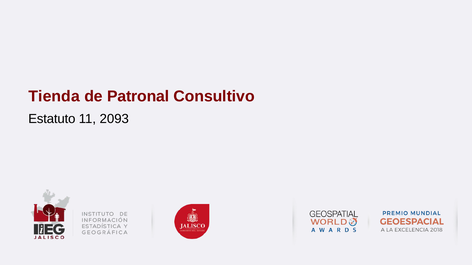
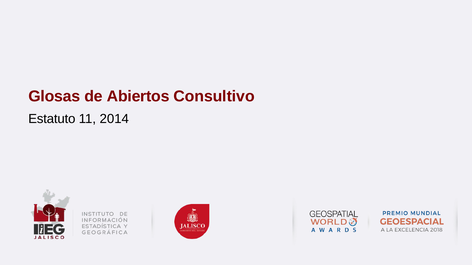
Tienda: Tienda -> Glosas (54, 96)
Patronal: Patronal -> Abiertos (138, 96)
2093: 2093 -> 2014 (114, 119)
